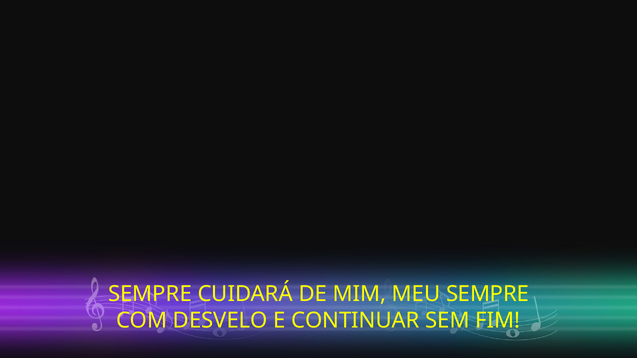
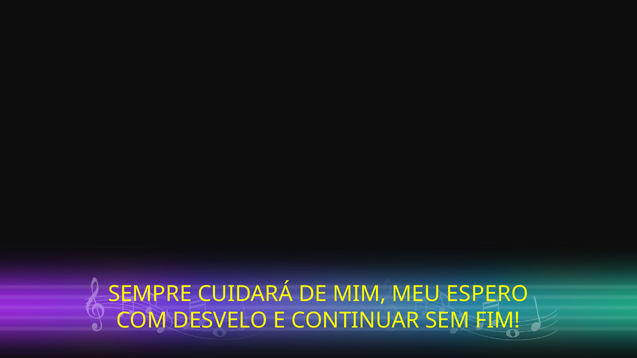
MEU SEMPRE: SEMPRE -> ESPERO (487, 294)
